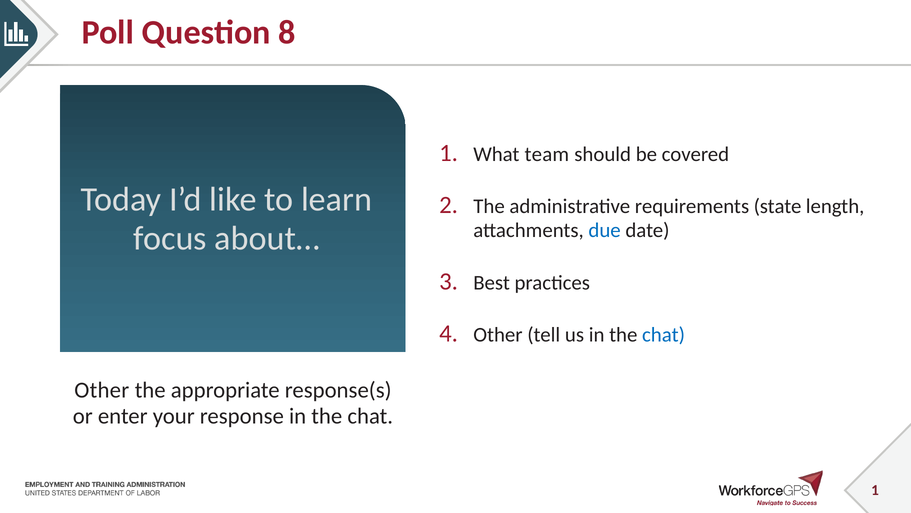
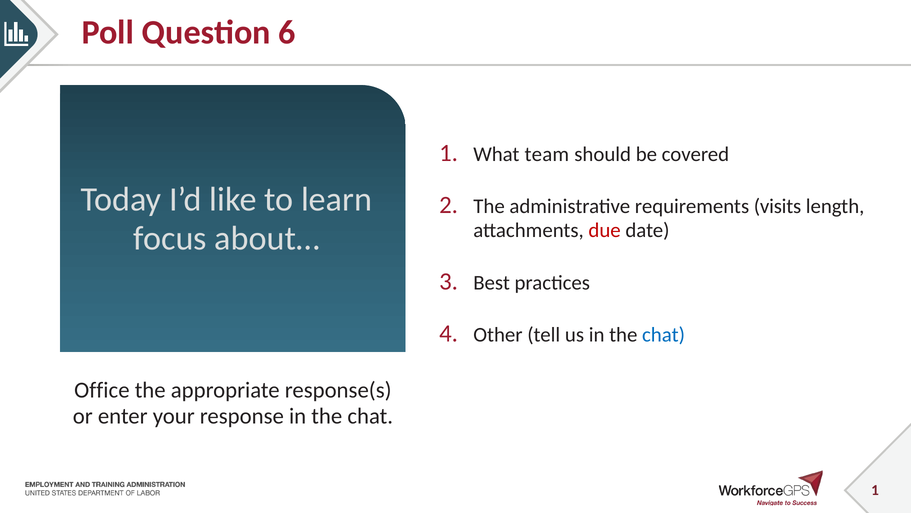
8: 8 -> 6 (287, 33)
state: state -> visits (778, 206)
due colour: blue -> red (605, 230)
Other: Other -> Office (102, 390)
